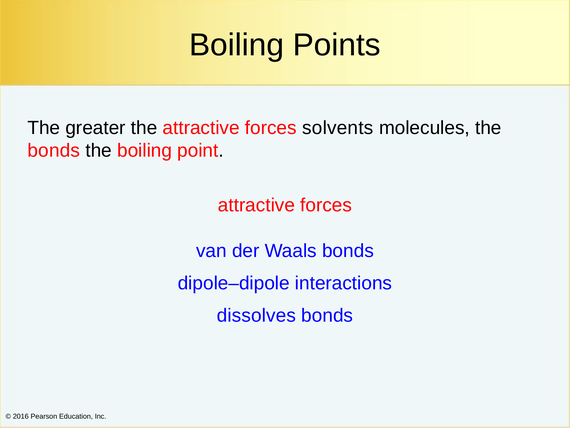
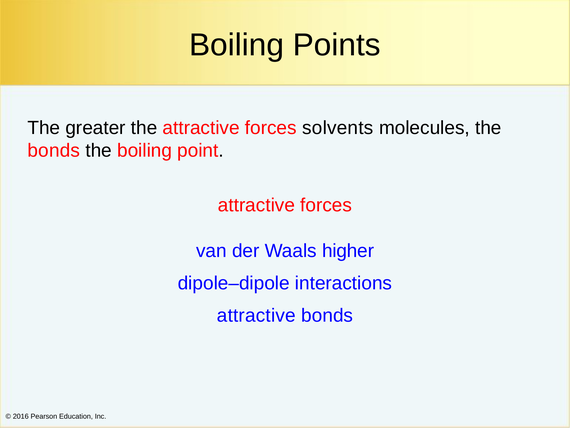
Waals bonds: bonds -> higher (348, 251)
dissolves: dissolves -> attractive (256, 315)
